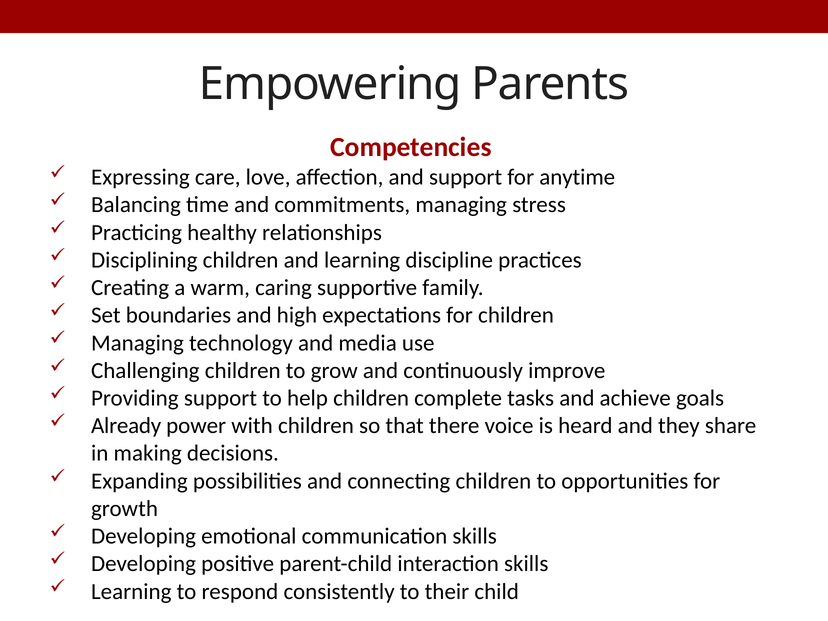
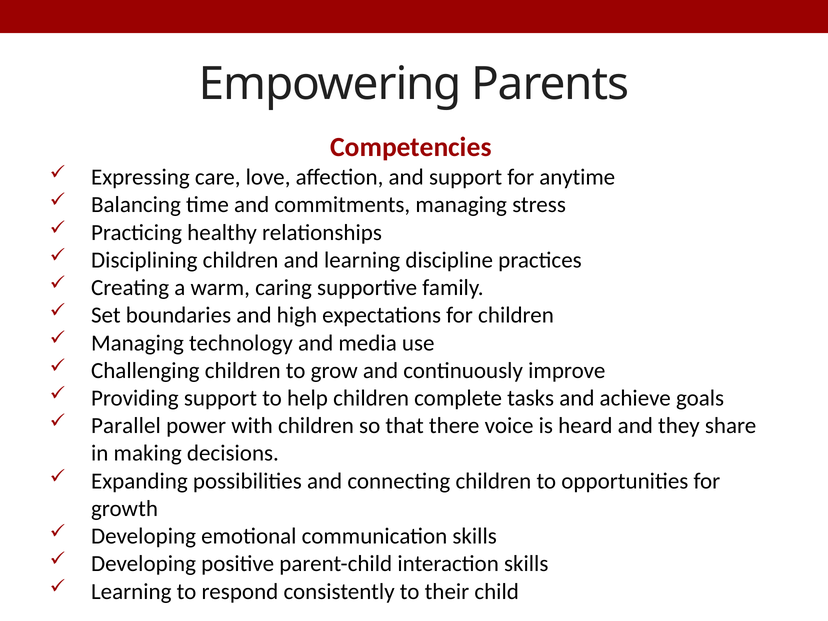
Already: Already -> Parallel (126, 426)
